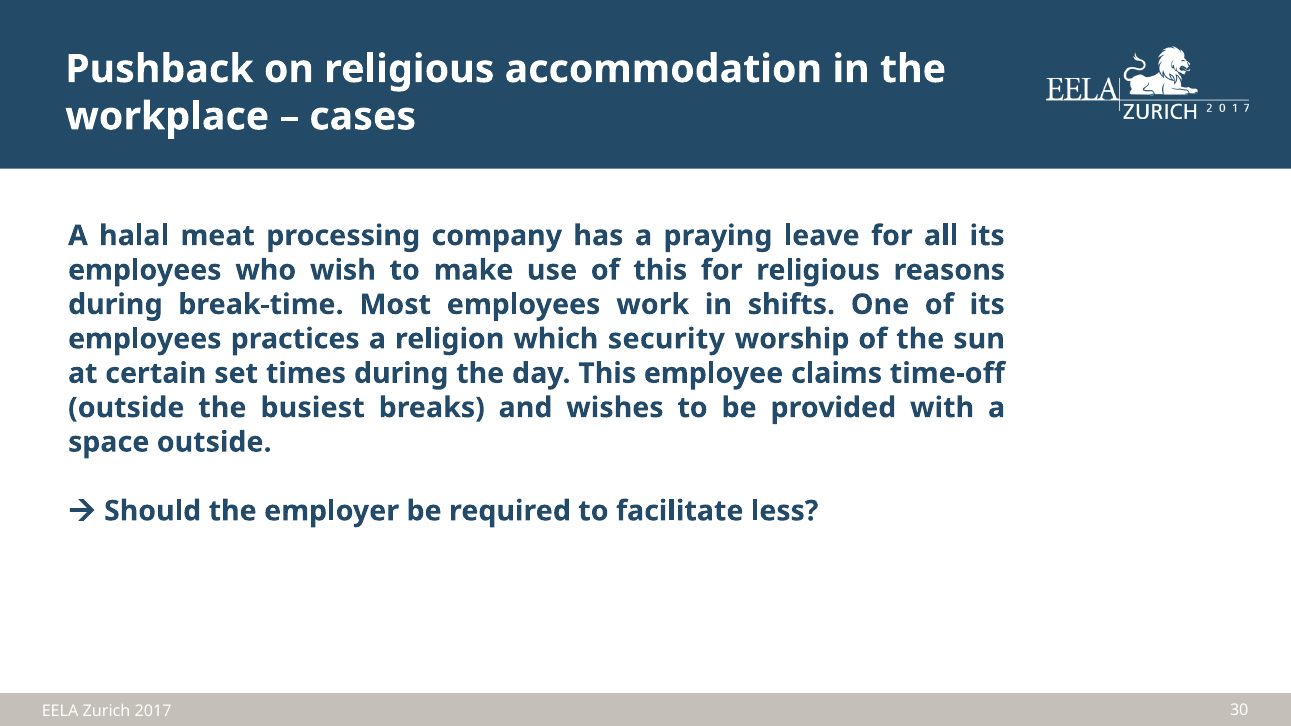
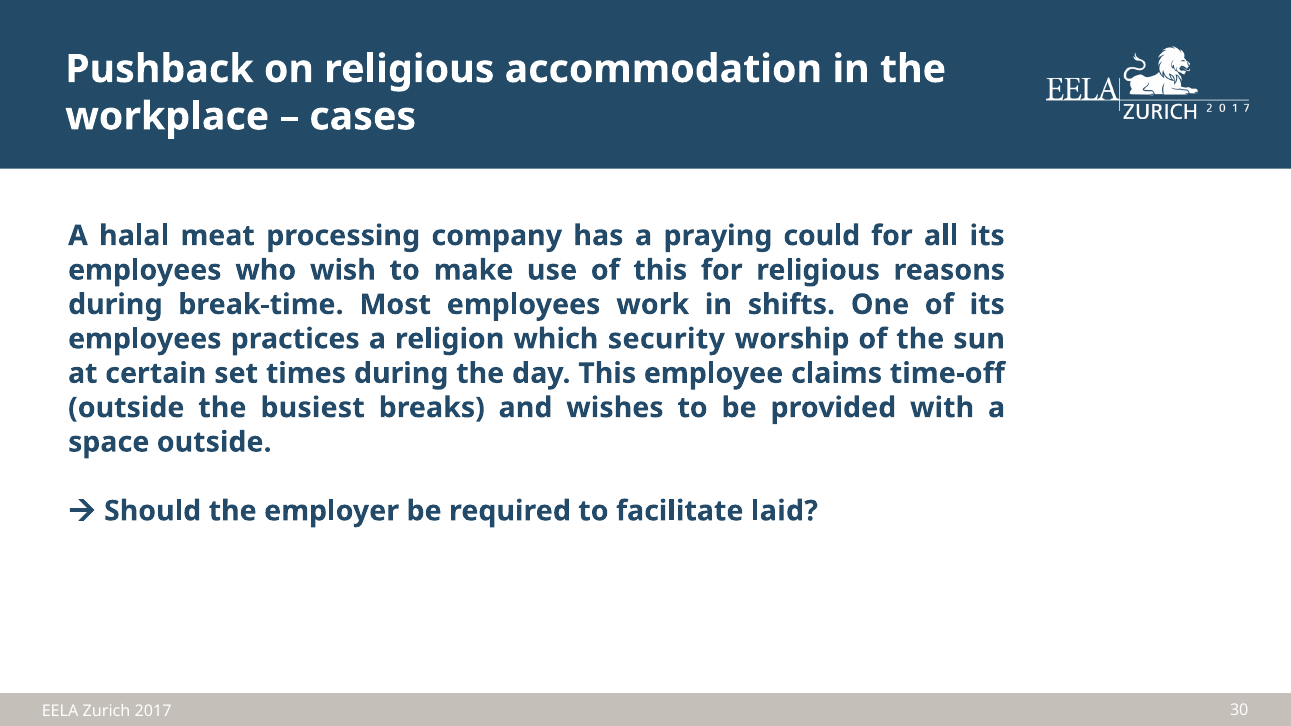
leave: leave -> could (822, 236)
less: less -> laid (784, 511)
